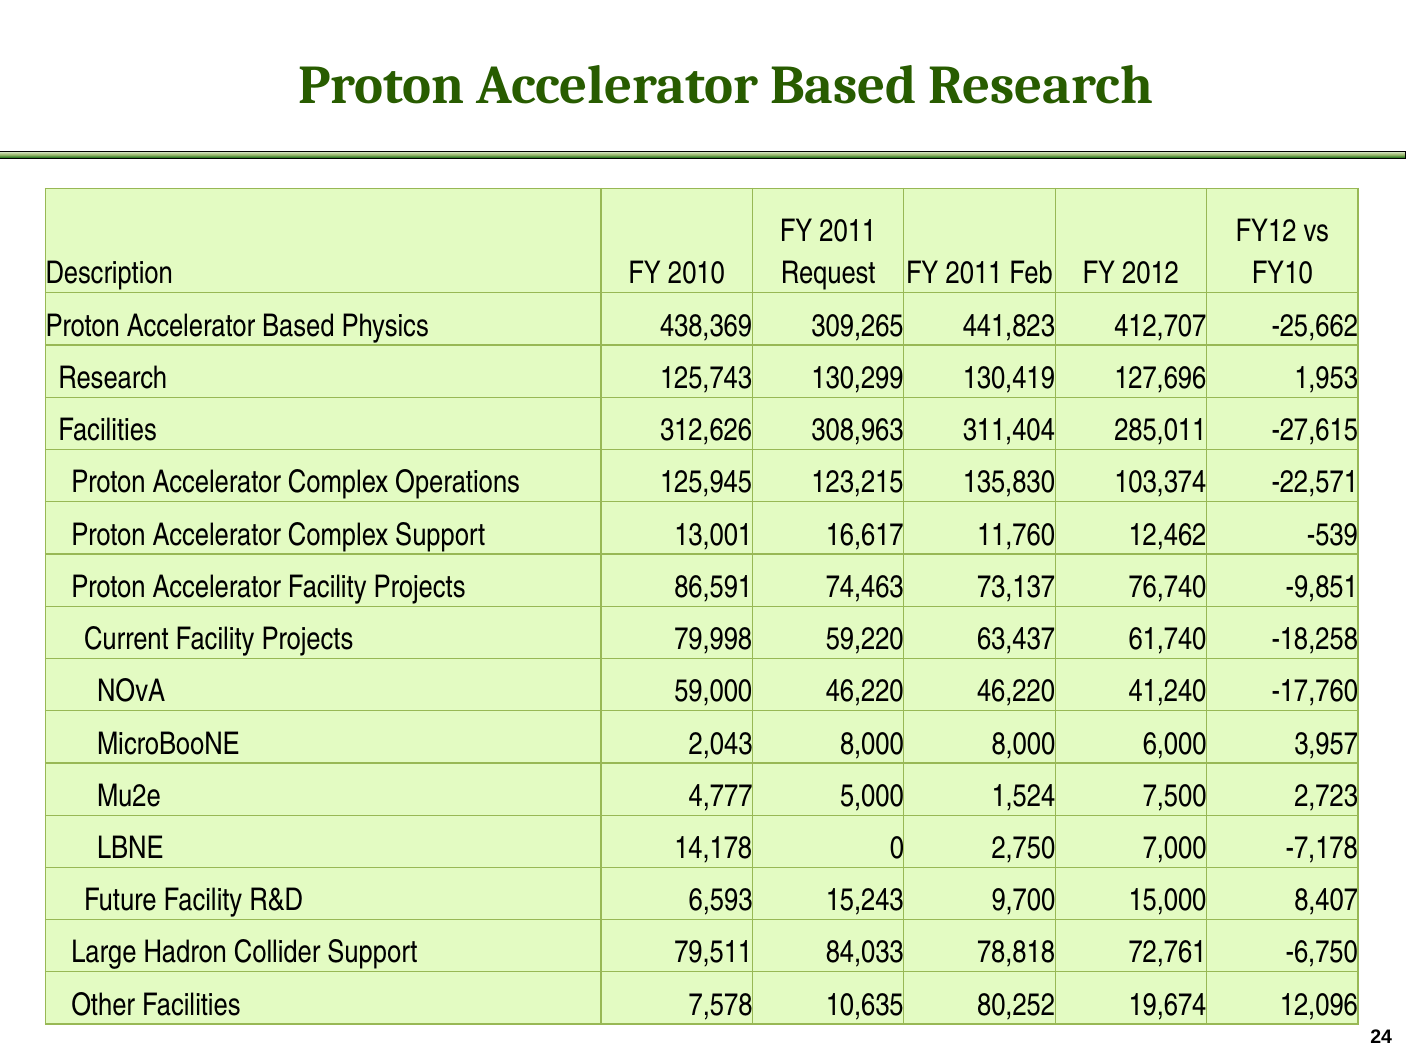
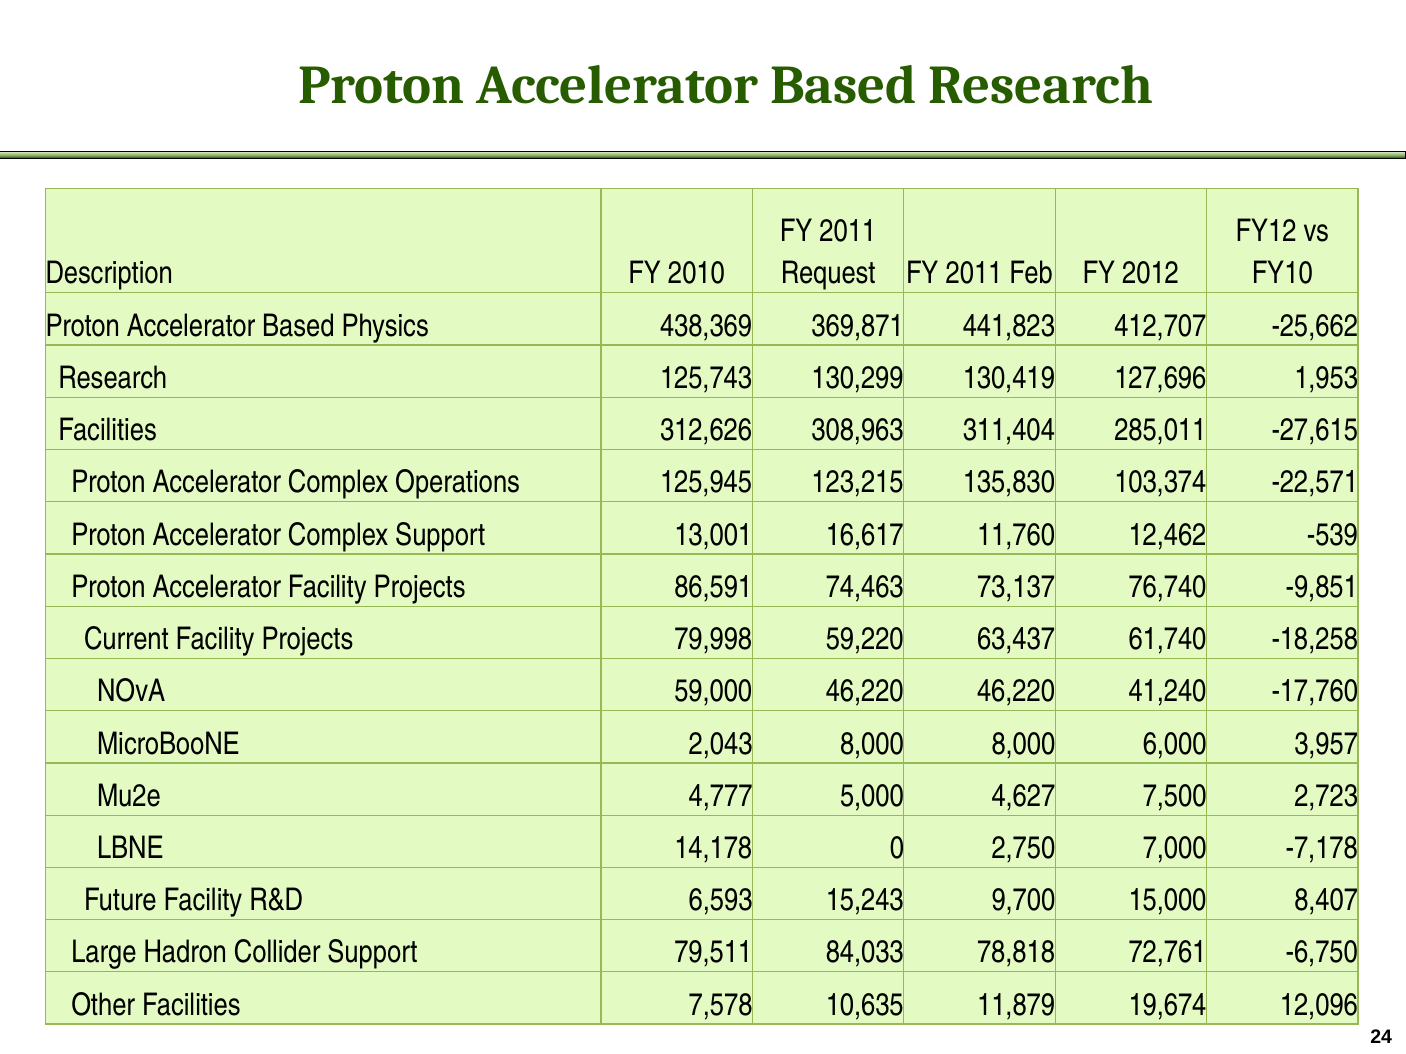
309,265: 309,265 -> 369,871 (858, 326)
1,524: 1,524 -> 4,627 (1023, 796)
80,252: 80,252 -> 11,879 (1016, 1005)
